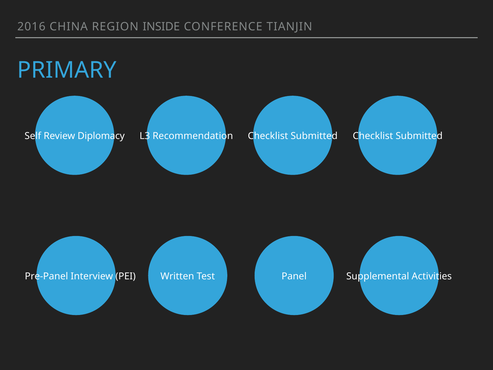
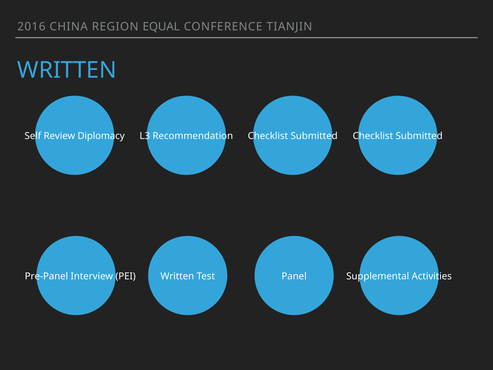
INSIDE: INSIDE -> EQUAL (161, 27)
PRIMARY: PRIMARY -> WRITTEN (67, 70)
